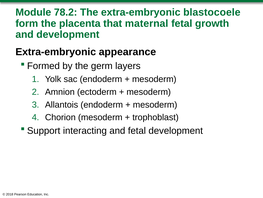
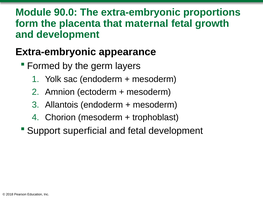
78.2: 78.2 -> 90.0 (66, 12)
blastocoele: blastocoele -> proportions (212, 12)
interacting: interacting -> superficial (85, 130)
